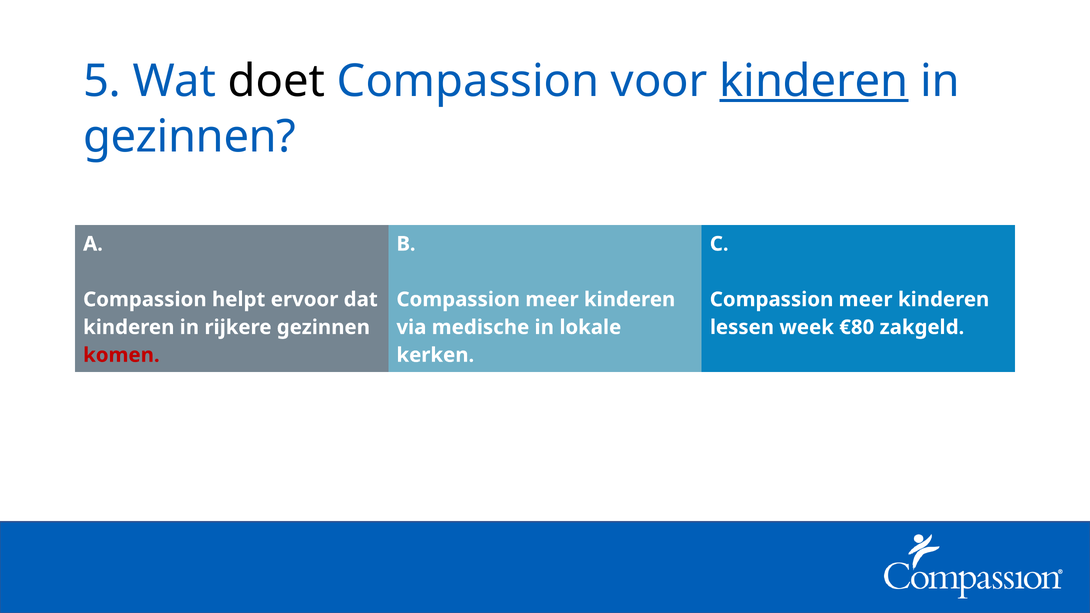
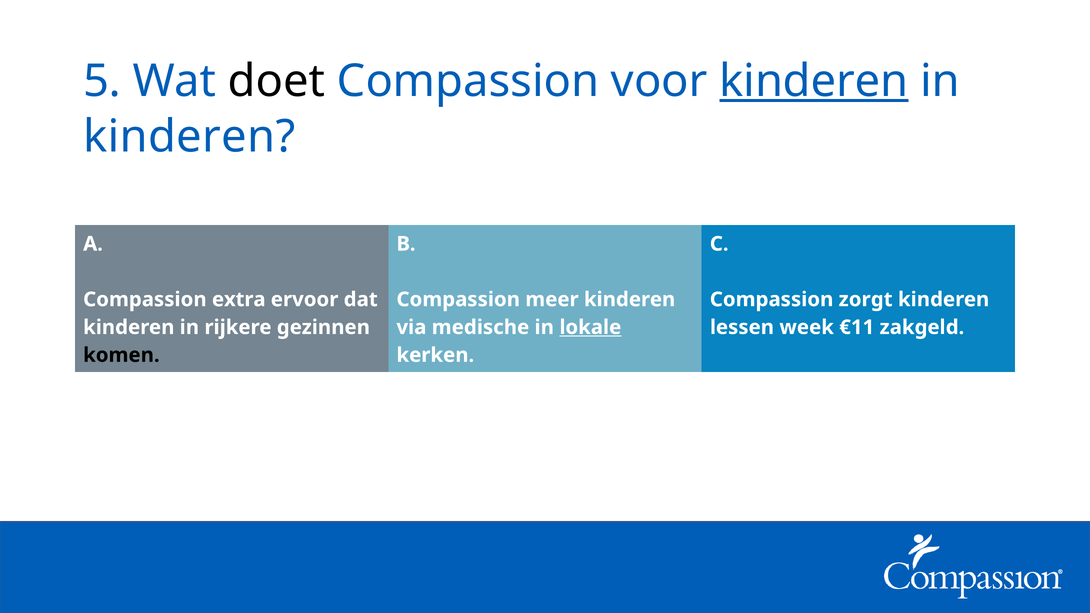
gezinnen: gezinnen -> kinderen (189, 137)
helpt: helpt -> extra (239, 300)
meer: meer -> zorgt (866, 300)
lokale underline: none -> present (590, 327)
€80: €80 -> €11 (857, 327)
komen colour: red -> black (121, 355)
